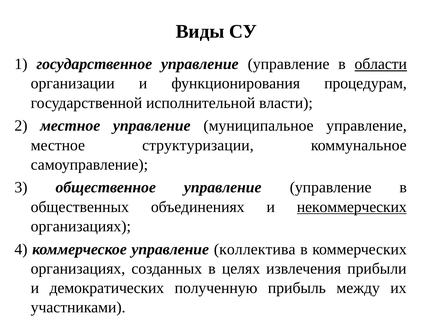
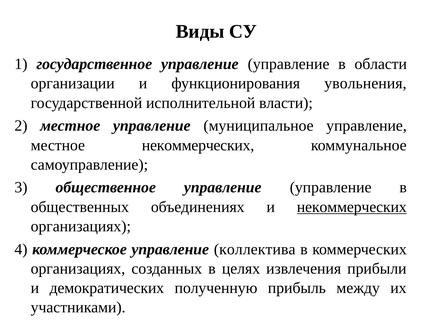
области underline: present -> none (381, 64)
процедурам: процедурам -> увольнения (365, 83)
местное структуризации: структуризации -> некоммерческих (198, 145)
